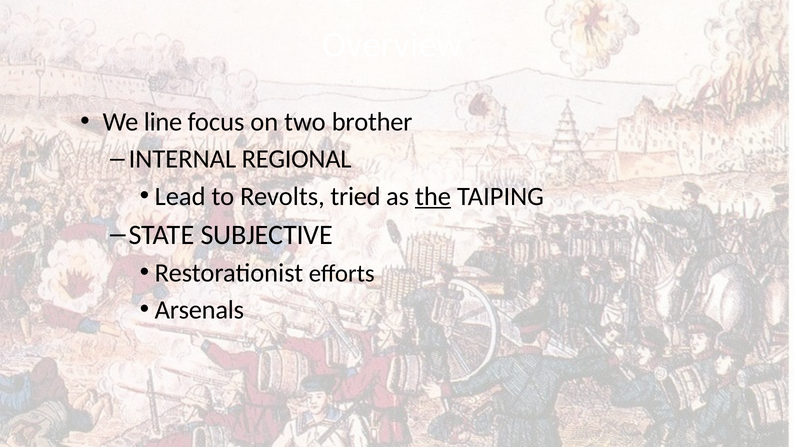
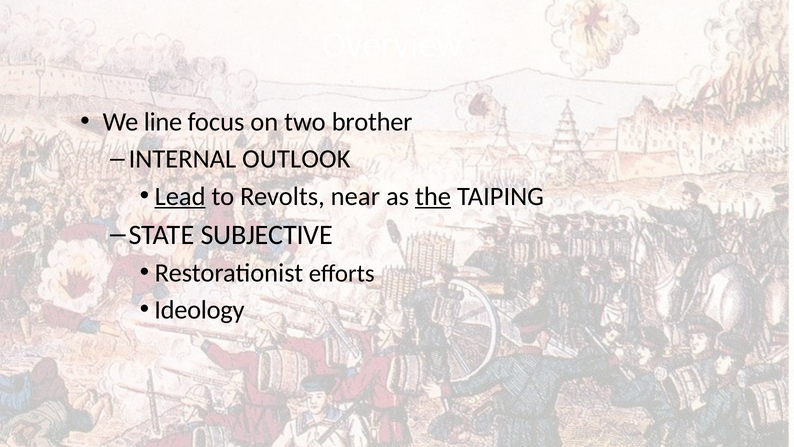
REGIONAL: REGIONAL -> OUTLOOK (296, 159)
Lead underline: none -> present (180, 196)
tried: tried -> near (355, 196)
Arsenals: Arsenals -> Ideology (199, 310)
